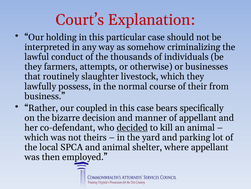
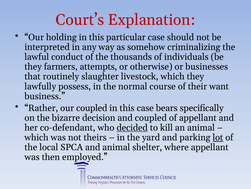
from: from -> want (219, 86)
and manner: manner -> coupled (151, 117)
lot underline: none -> present (218, 137)
